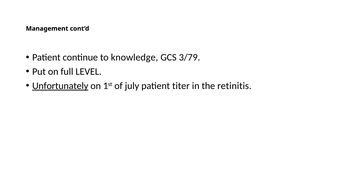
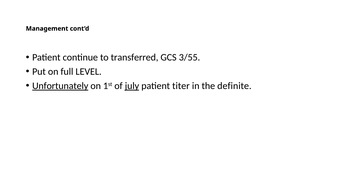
knowledge: knowledge -> transferred (135, 57)
3/79: 3/79 -> 3/55 (189, 57)
july underline: none -> present (132, 86)
retinitis: retinitis -> definite (234, 86)
